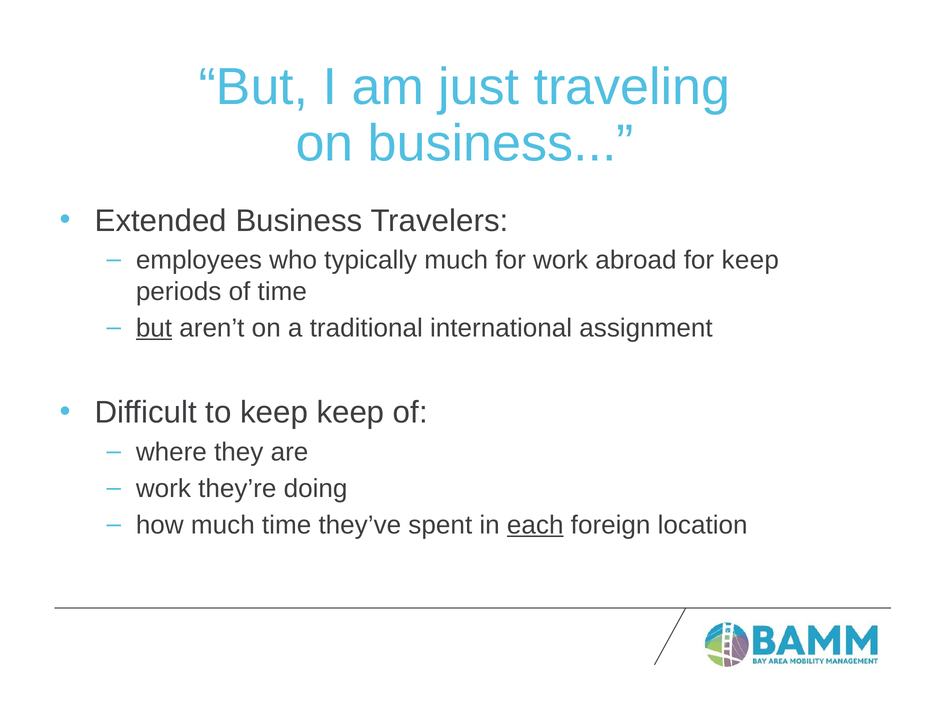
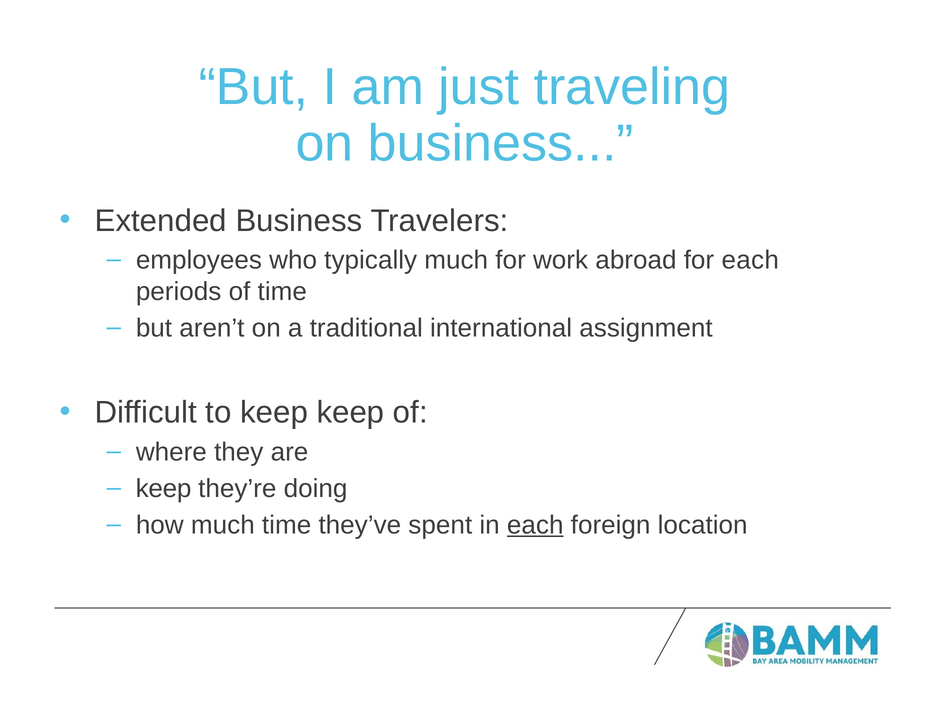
for keep: keep -> each (750, 260)
but underline: present -> none (154, 328)
work: work -> keep (164, 489)
